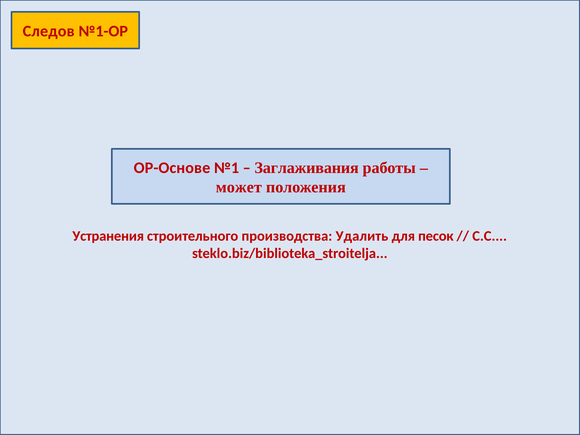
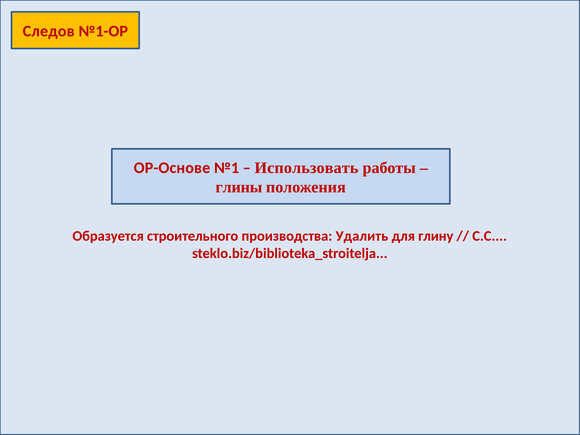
Заглаживания: Заглаживания -> Использовать (306, 168)
может: может -> глины (239, 187)
Устранения: Устранения -> Образуется (108, 236)
песок: песок -> глину (436, 236)
